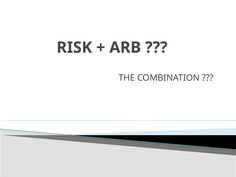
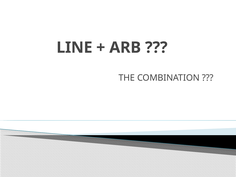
RISK: RISK -> LINE (74, 48)
